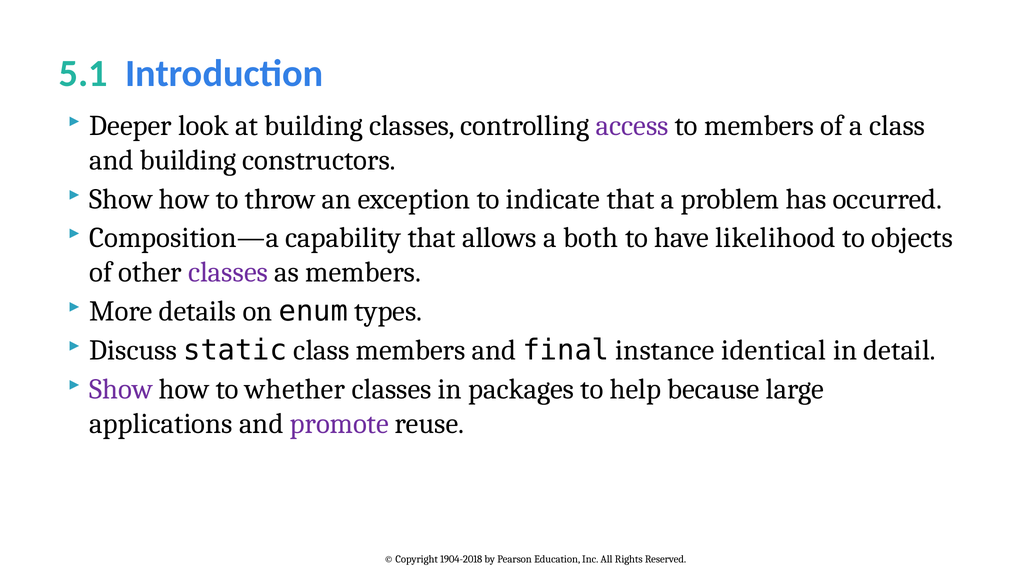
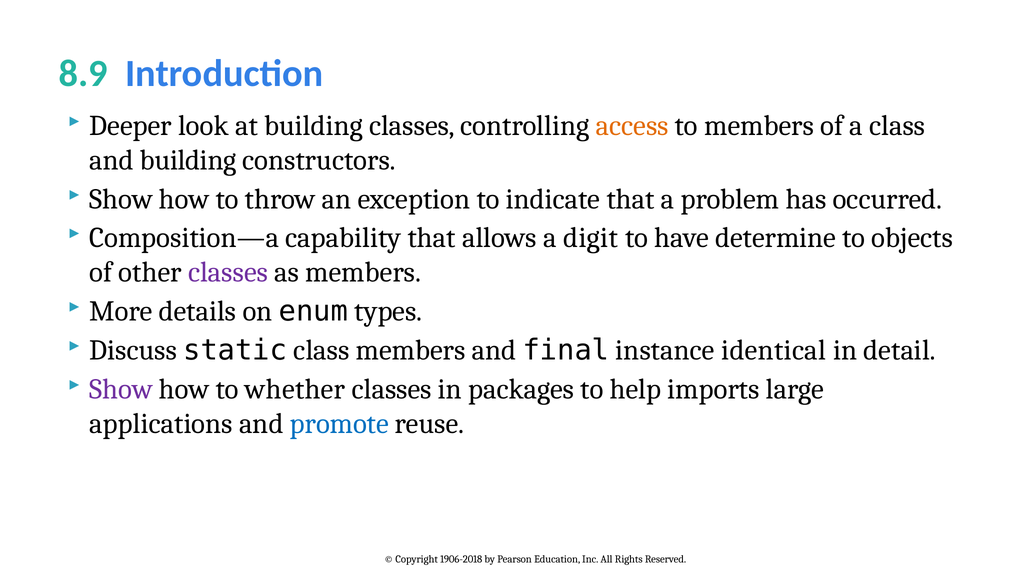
5.1: 5.1 -> 8.9 (83, 74)
access colour: purple -> orange (632, 125)
both: both -> digit (591, 238)
likelihood: likelihood -> determine (776, 238)
because: because -> imports (713, 389)
promote colour: purple -> blue (339, 423)
1904-2018: 1904-2018 -> 1906-2018 (461, 559)
